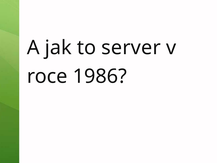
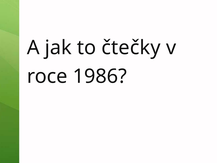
server: server -> čtečky (131, 48)
